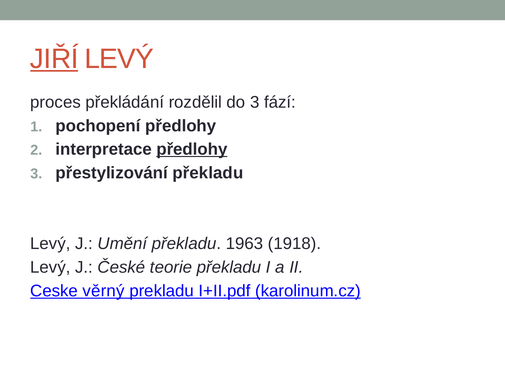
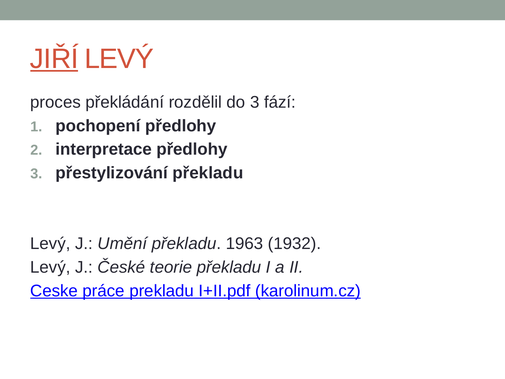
předlohy underline: present -> none (192, 149)
1918: 1918 -> 1932 (294, 244)
věrný: věrný -> práce (104, 291)
